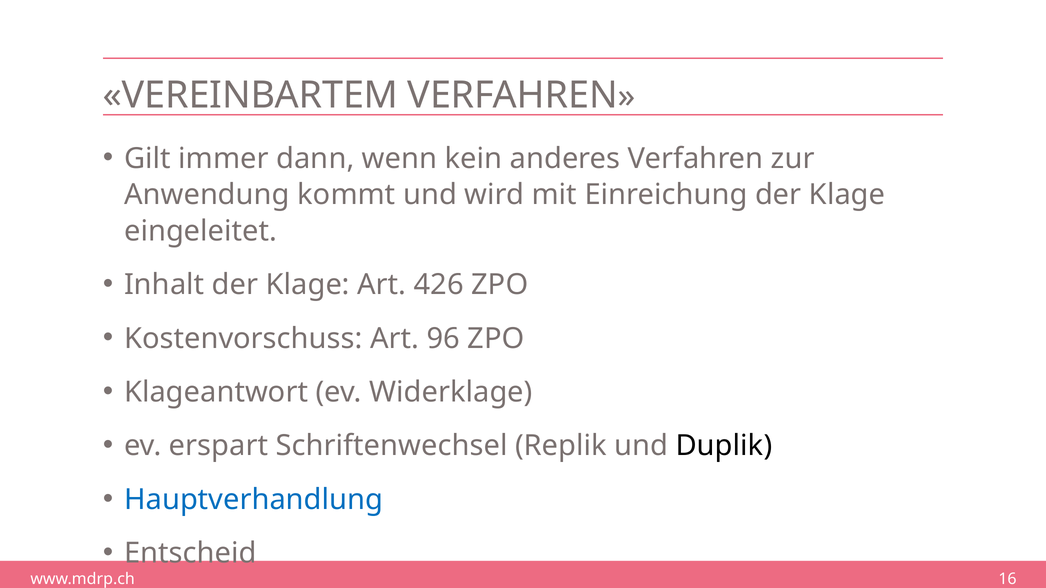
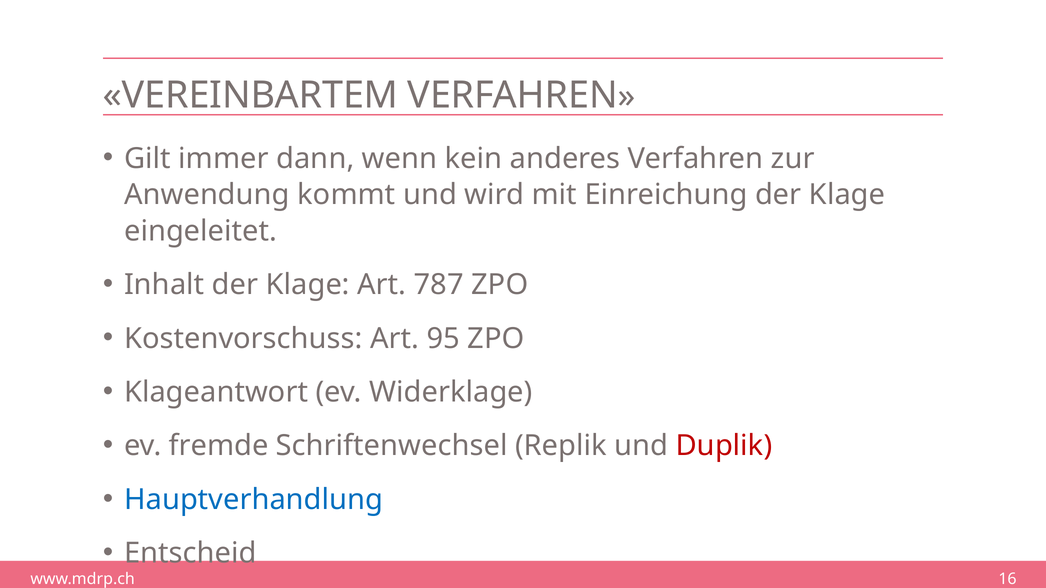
426: 426 -> 787 (439, 285)
96: 96 -> 95 (443, 339)
erspart: erspart -> fremde (219, 446)
Duplik colour: black -> red (724, 446)
